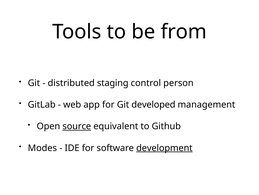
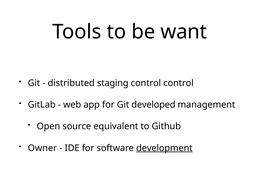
from: from -> want (184, 32)
control person: person -> control (178, 83)
source underline: present -> none (77, 126)
Modes: Modes -> Owner (42, 147)
